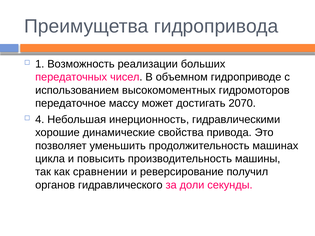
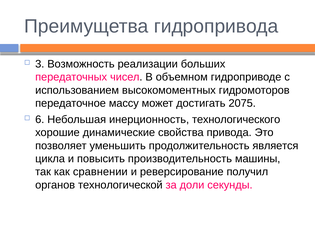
1: 1 -> 3 (40, 64)
2070: 2070 -> 2075 (242, 103)
4: 4 -> 6 (40, 120)
гидравлическими: гидравлическими -> технологического (236, 120)
машинах: машинах -> является (275, 146)
гидравлического: гидравлического -> технологической (120, 185)
